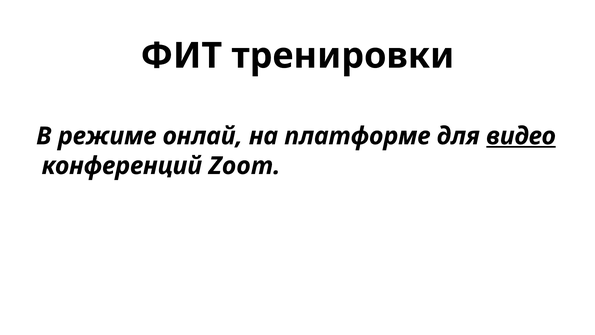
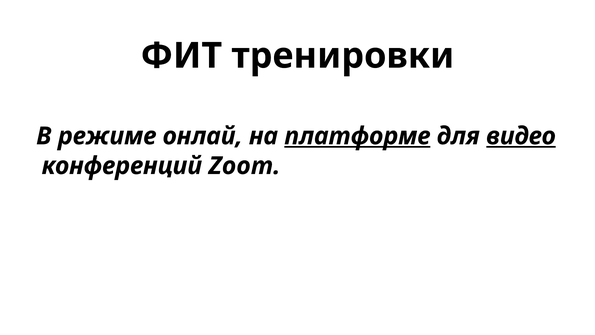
платформе underline: none -> present (357, 136)
